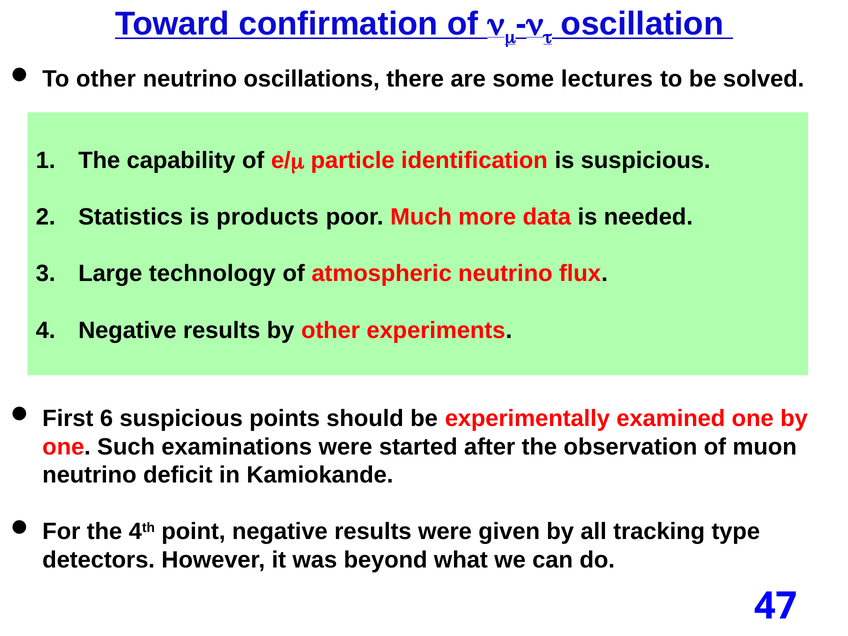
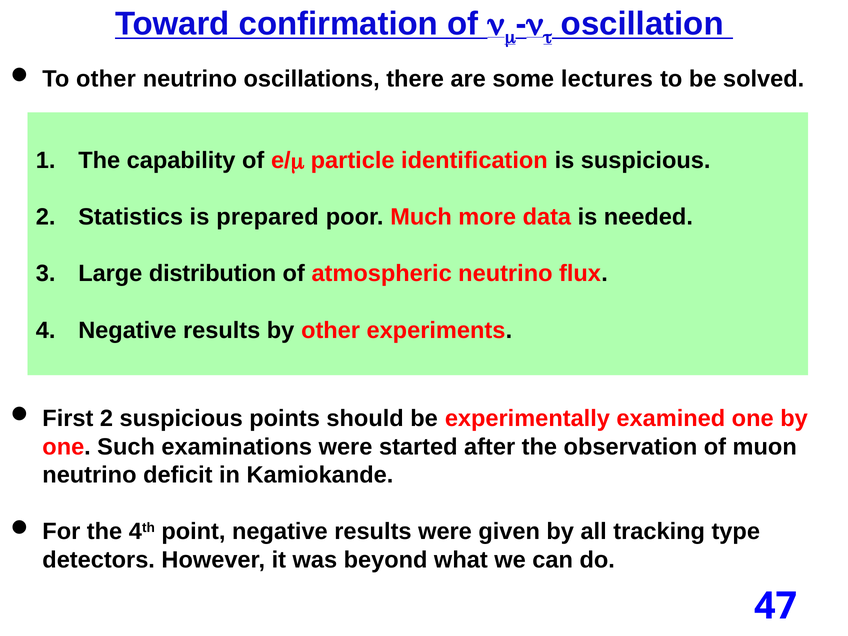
products: products -> prepared (267, 217)
technology: technology -> distribution (213, 274)
First 6: 6 -> 2 (107, 418)
